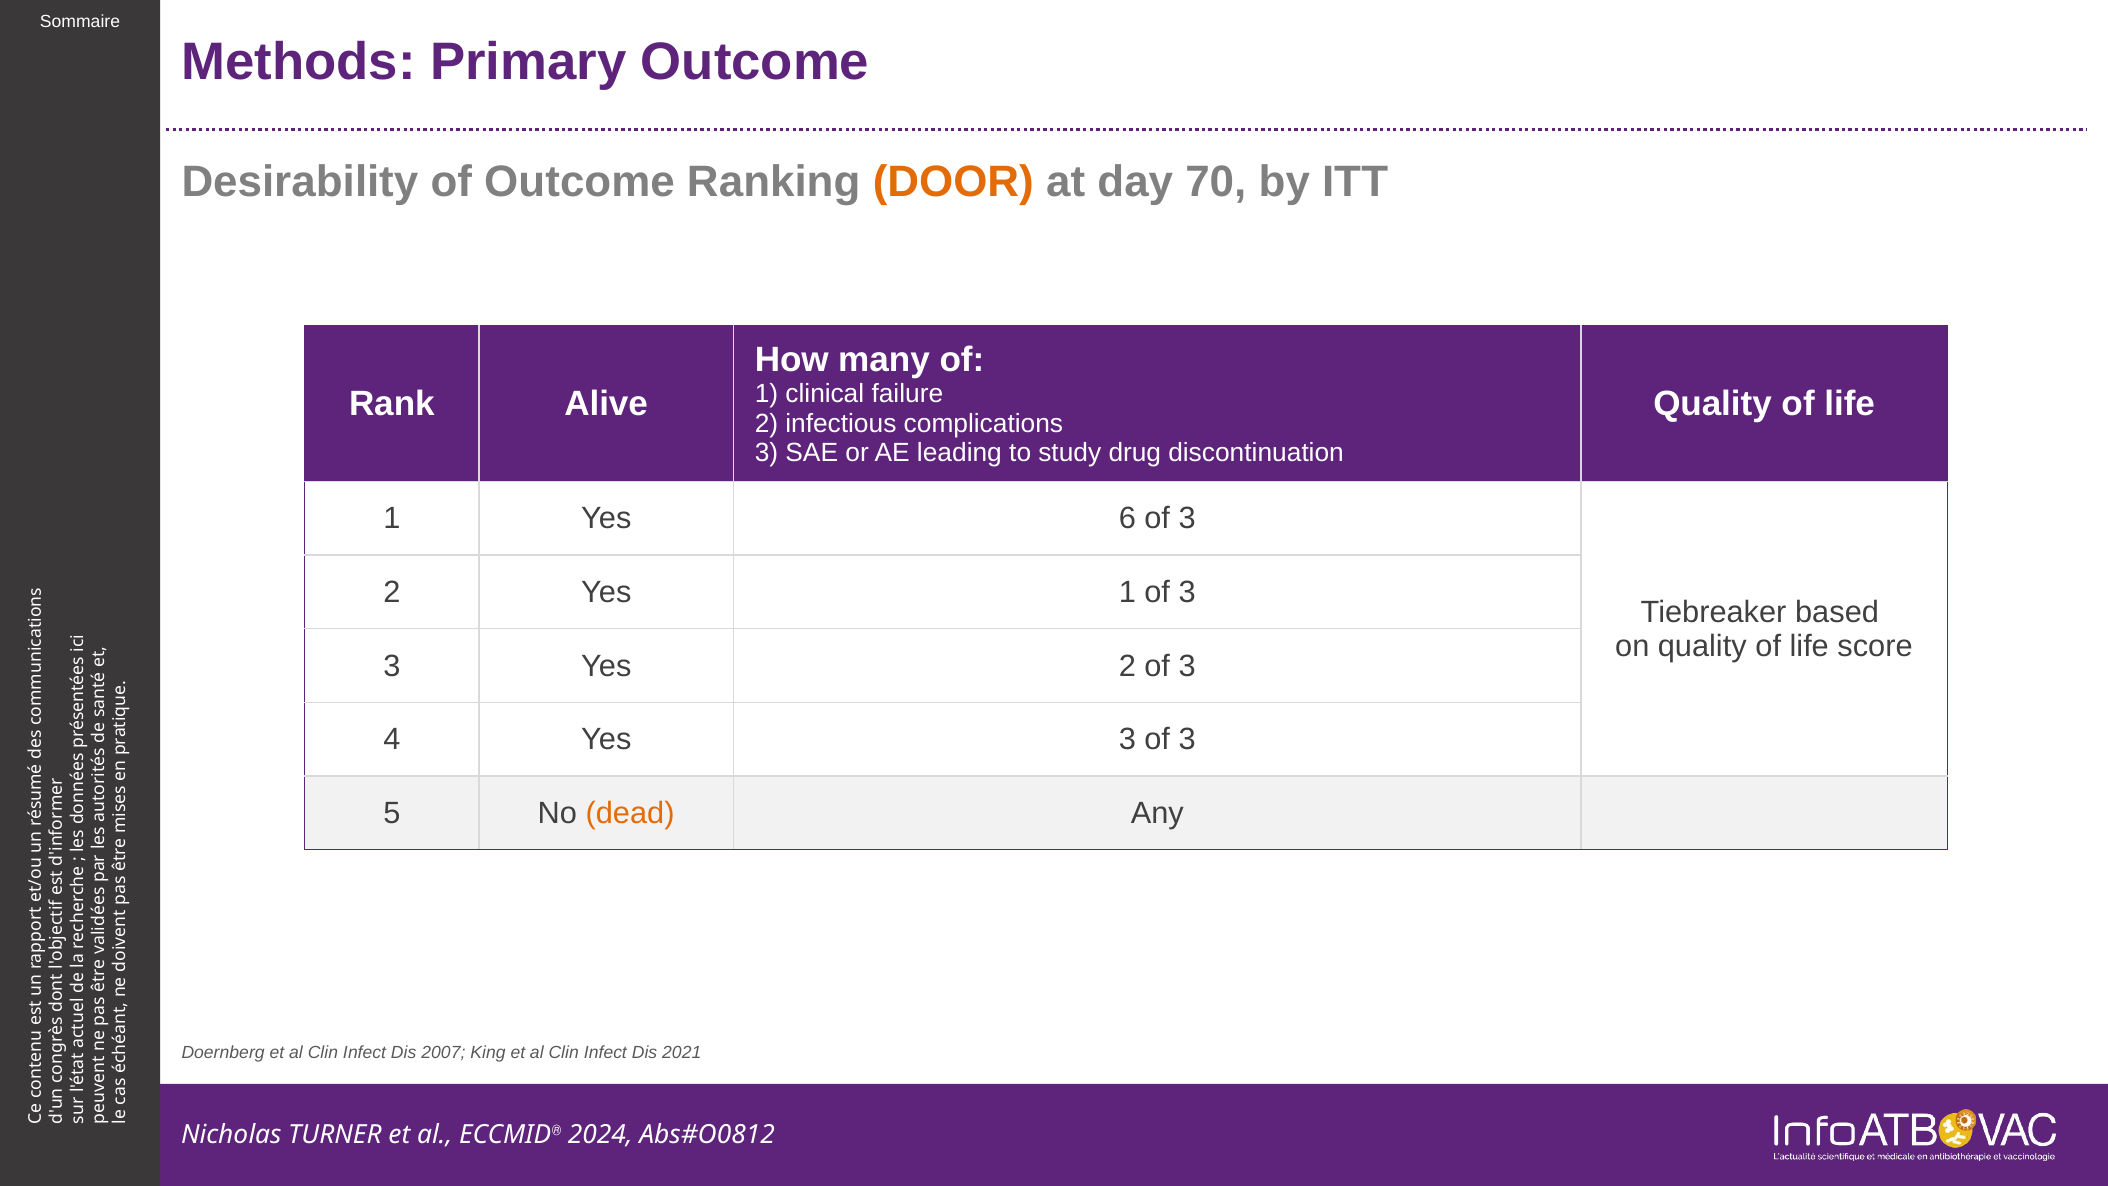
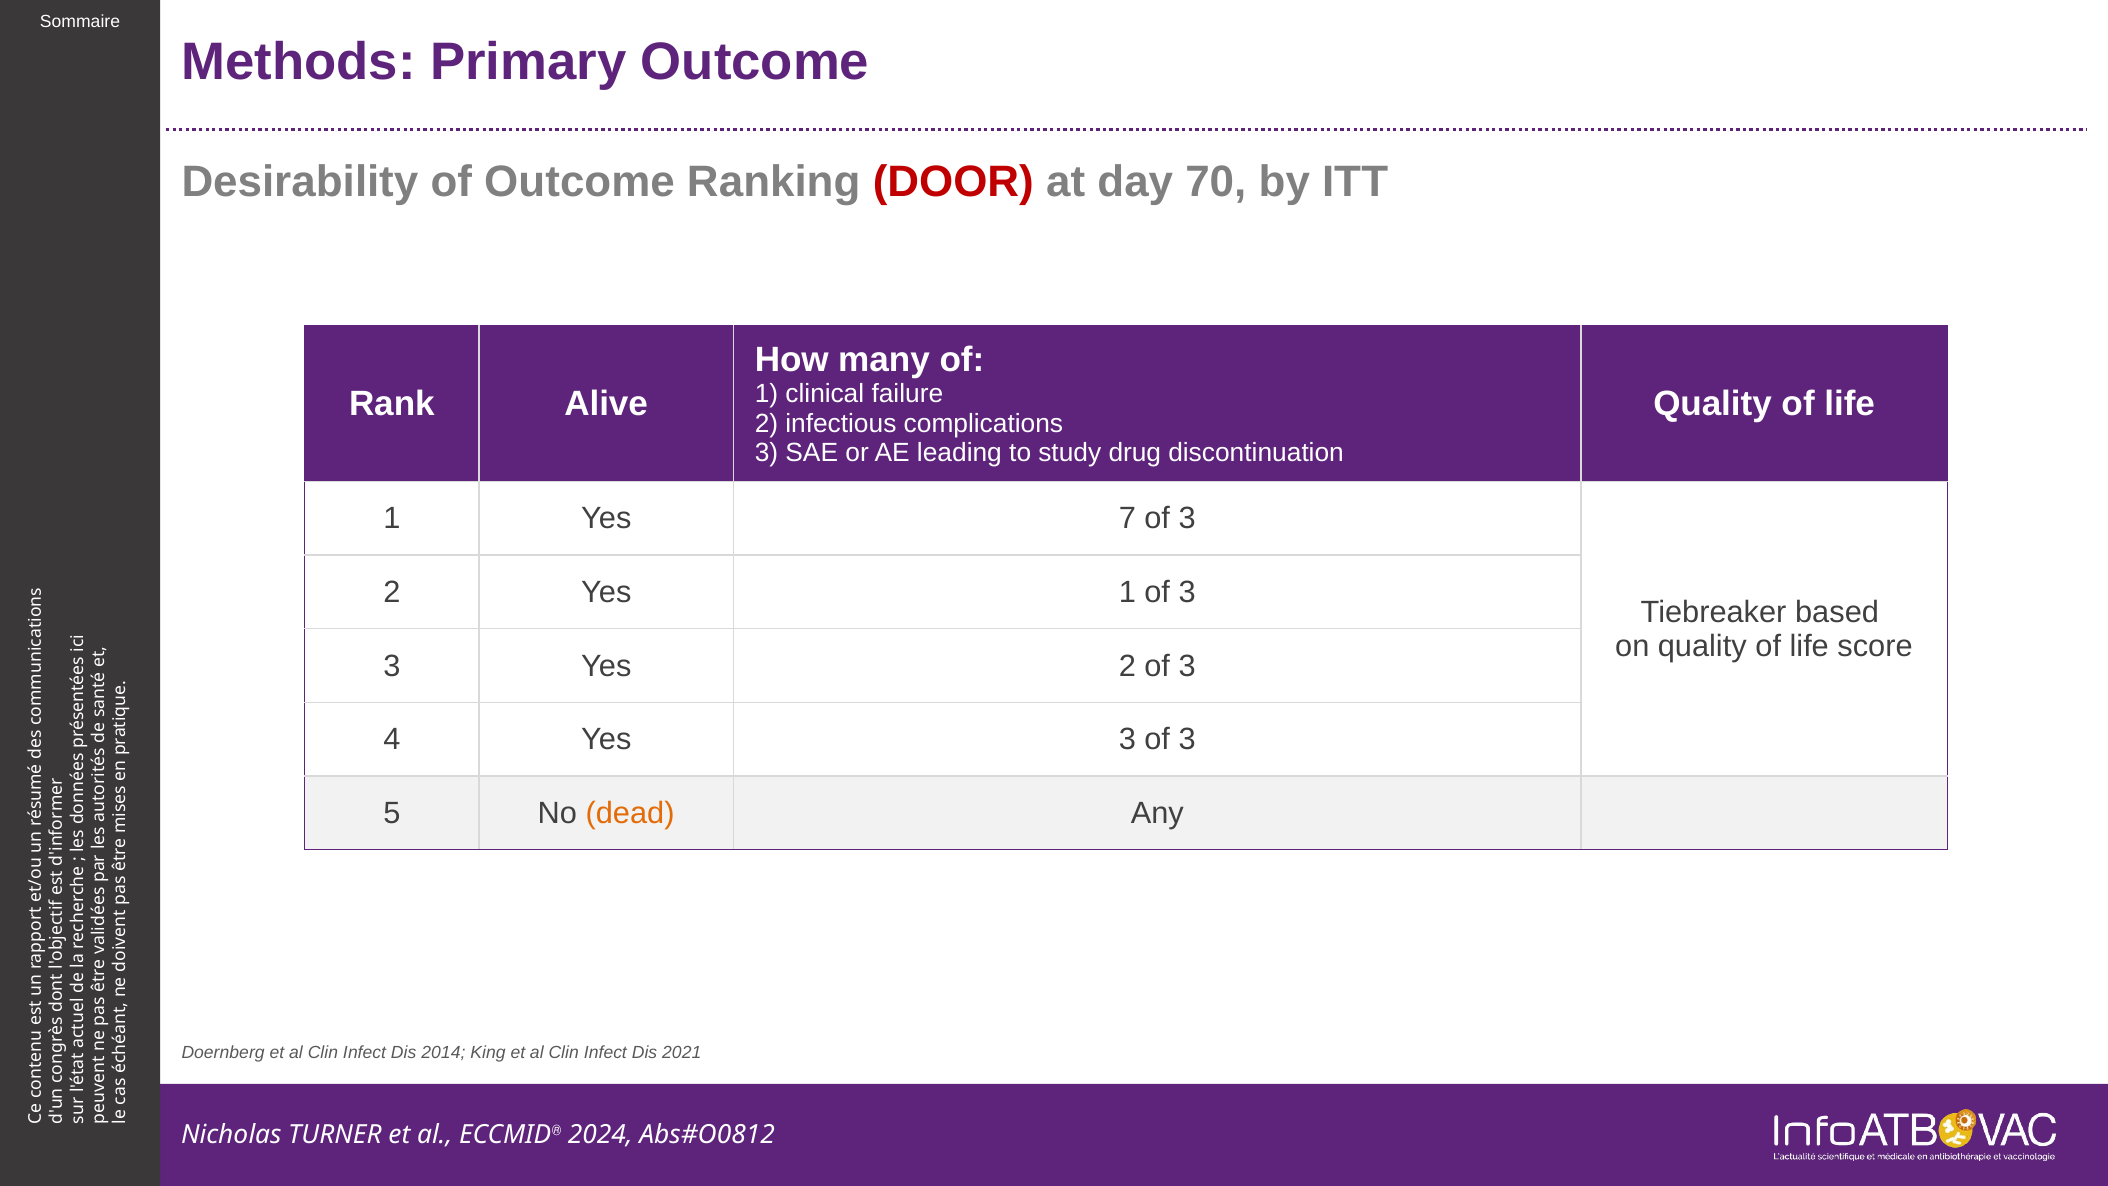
DOOR colour: orange -> red (953, 182)
6: 6 -> 7 (1127, 519)
2007: 2007 -> 2014 (443, 1052)
